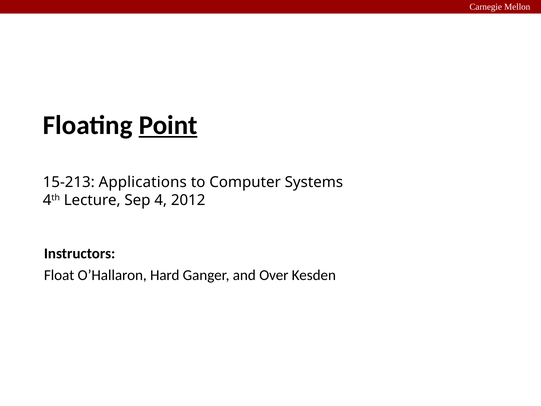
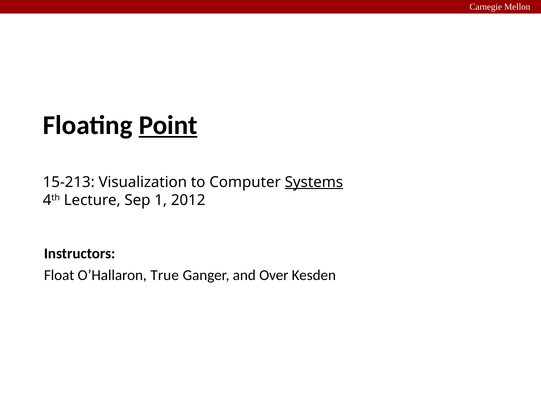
Applications: Applications -> Visualization (143, 182)
Systems underline: none -> present (314, 182)
4: 4 -> 1 (161, 200)
Hard: Hard -> True (165, 275)
